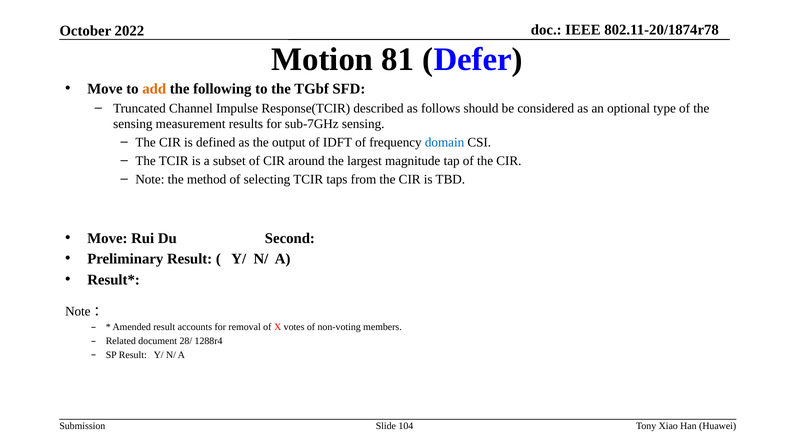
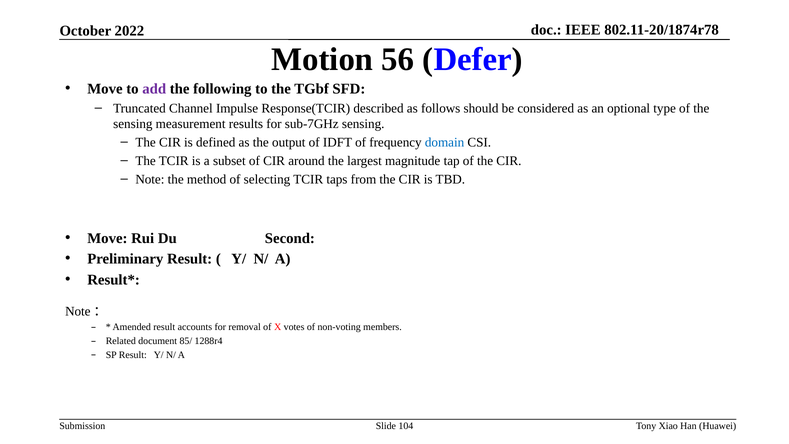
81: 81 -> 56 (398, 60)
add colour: orange -> purple (154, 89)
28/: 28/ -> 85/ (186, 341)
